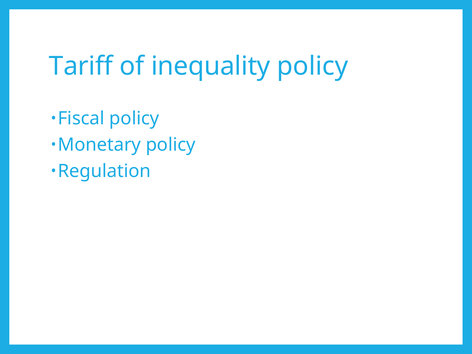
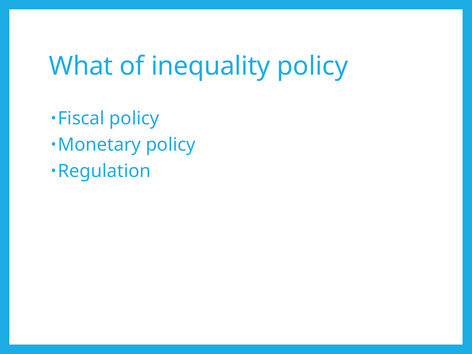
Tariff: Tariff -> What (81, 66)
